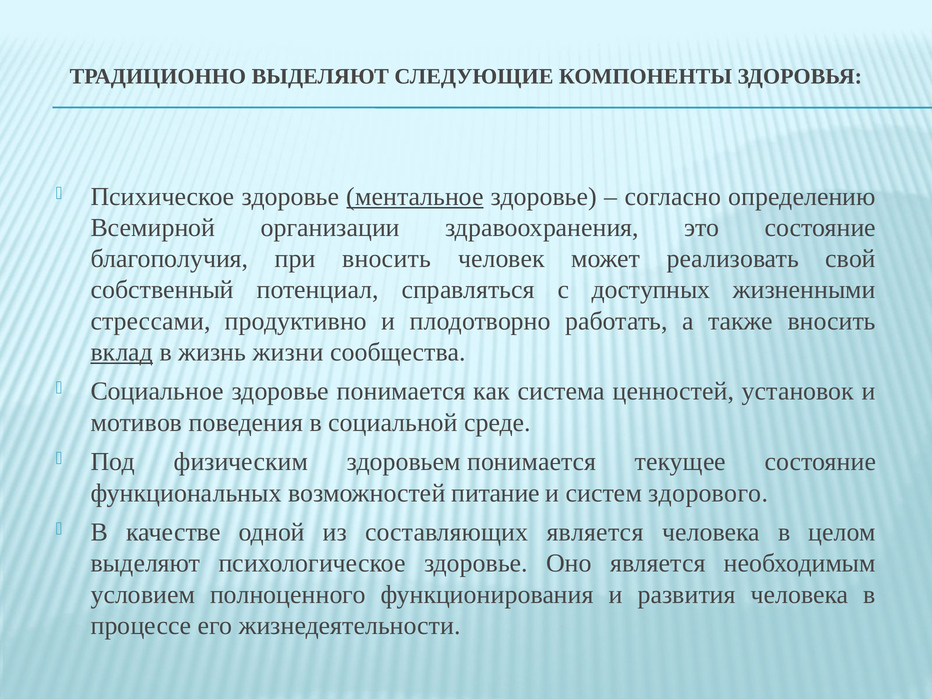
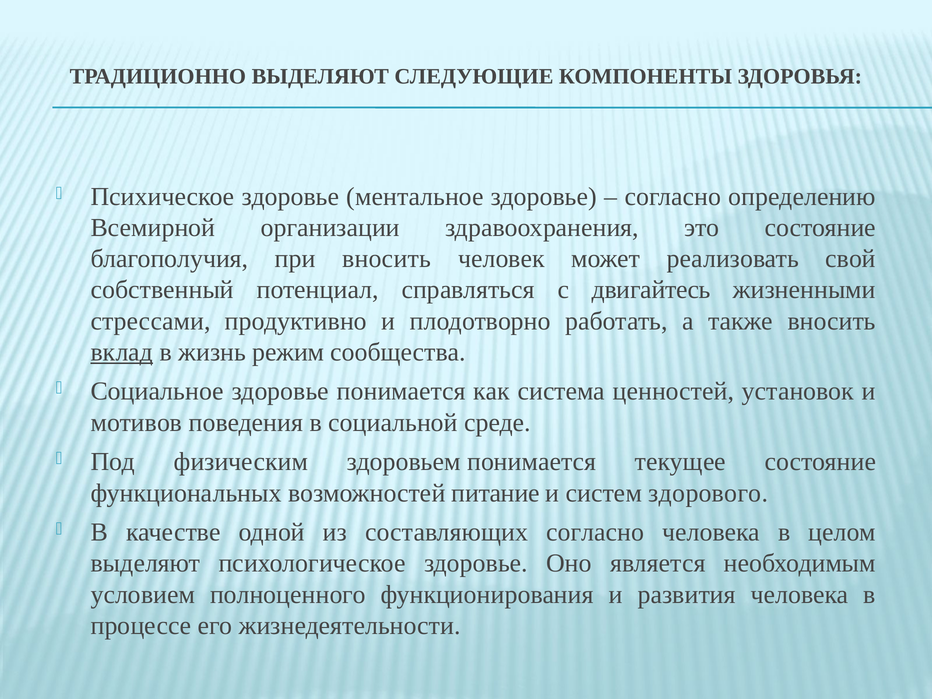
ментальное underline: present -> none (415, 197)
доступных: доступных -> двигайтесь (651, 290)
жизни: жизни -> режим (288, 352)
составляющих является: является -> согласно (595, 532)
